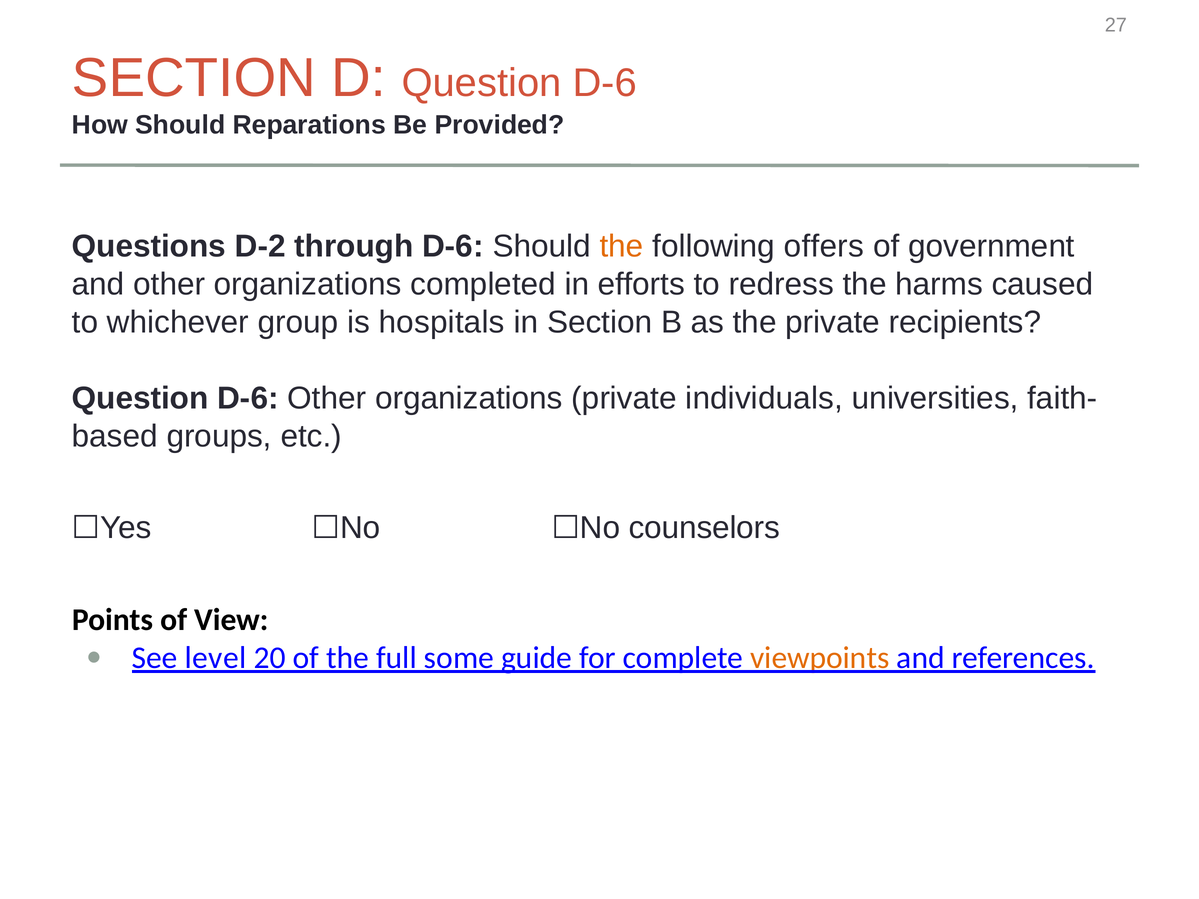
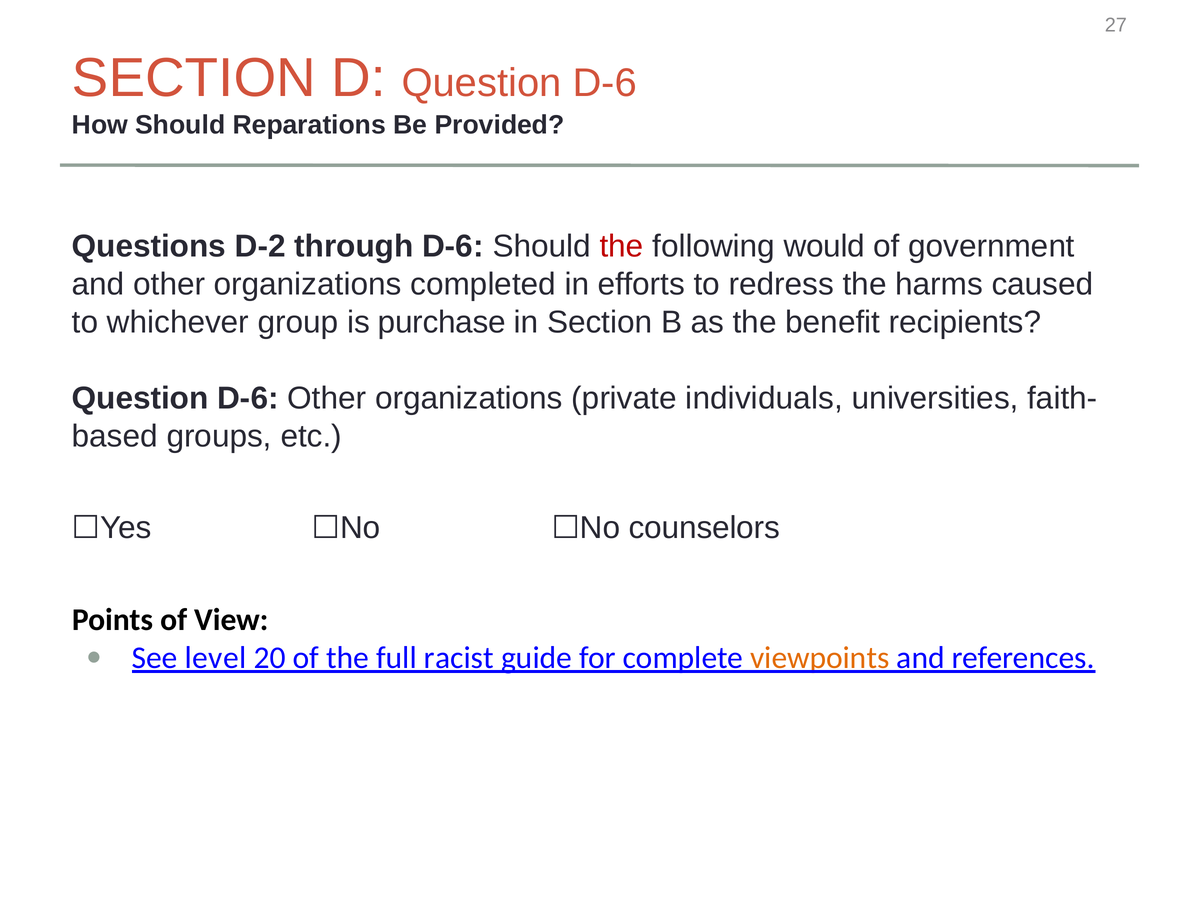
the colour: orange -> red (622, 246)
offers: offers -> would (824, 246)
hospitals: hospitals -> purchase (442, 322)
the private: private -> benefit (833, 322)
some: some -> racist (459, 658)
